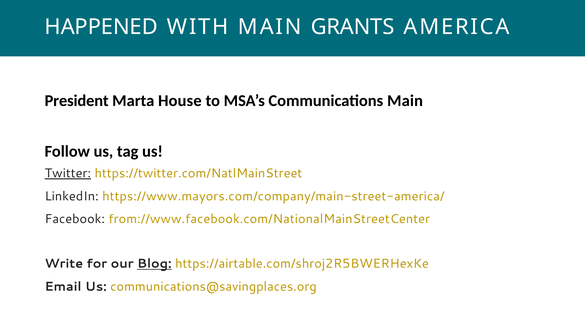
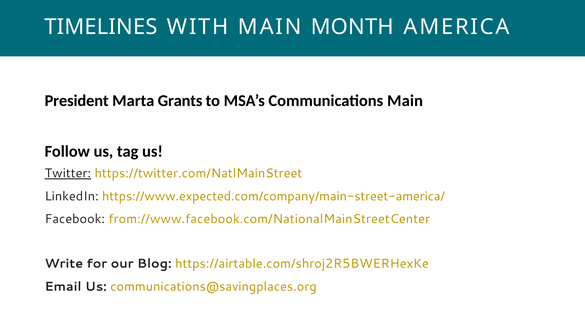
HAPPENED: HAPPENED -> TIMELINES (101, 27)
GRANTS: GRANTS -> MONTH (352, 27)
House: House -> Grants (180, 101)
https://www.mayors.com/company/main-street-america/: https://www.mayors.com/company/main-street-america/ -> https://www.expected.com/company/main-street-america/ (273, 196)
Blog underline: present -> none (154, 264)
